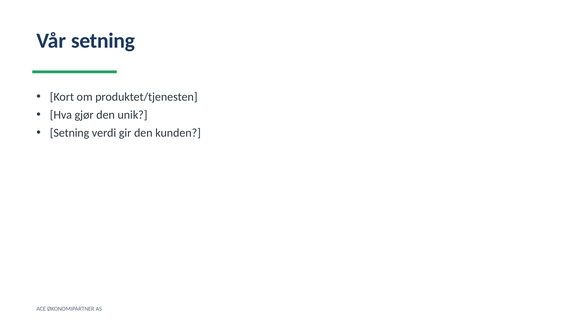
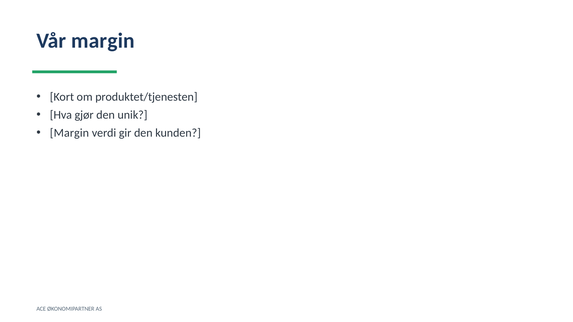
Vår setning: setning -> margin (103, 41)
Setning: Setning -> Margin (69, 133)
